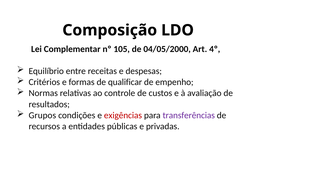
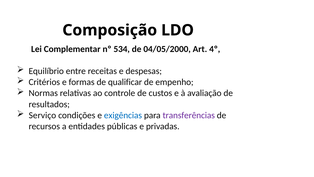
105: 105 -> 534 (122, 49)
Grupos: Grupos -> Serviço (42, 115)
exigências colour: red -> blue (123, 115)
